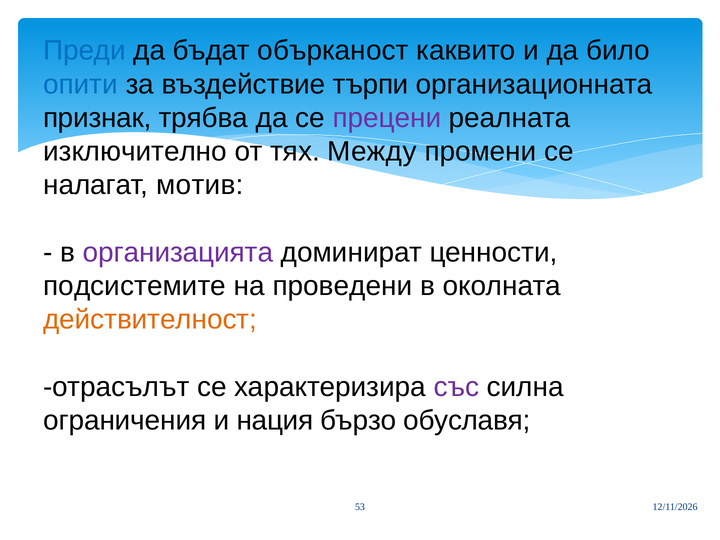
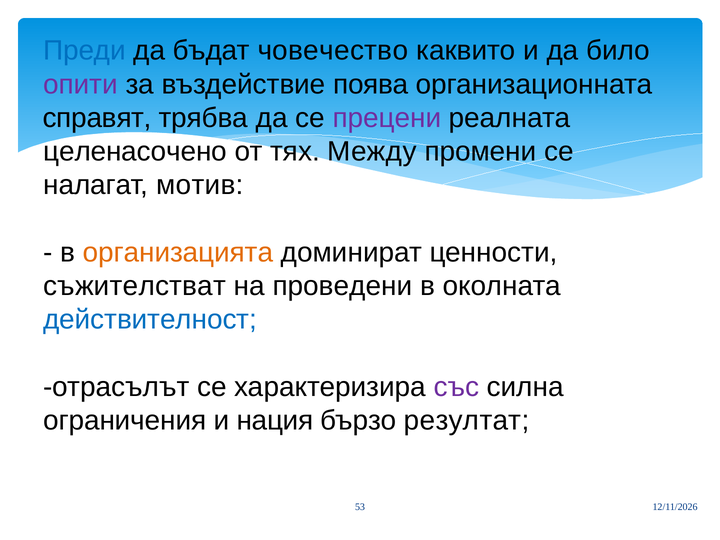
обърканост: обърканост -> човечество (333, 51)
опити colour: blue -> purple (81, 84)
търпи: търпи -> поява (371, 84)
признак: признак -> справят (97, 118)
изключително: изключително -> целенасочено (135, 152)
организацията colour: purple -> orange (178, 252)
подсистемите: подсистемите -> съжителстват (135, 286)
действителност colour: orange -> blue (150, 320)
обуславя: обуславя -> резултат (467, 421)
